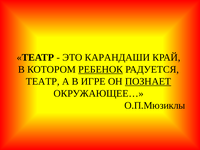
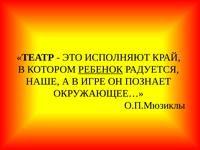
КАРАНДАШИ: КАРАНДАШИ -> ИСПОЛНЯЮТ (117, 57)
ТЕАТР: ТЕАТР -> НАШЕ (43, 81)
ПОЗНАЕТ underline: present -> none (148, 81)
